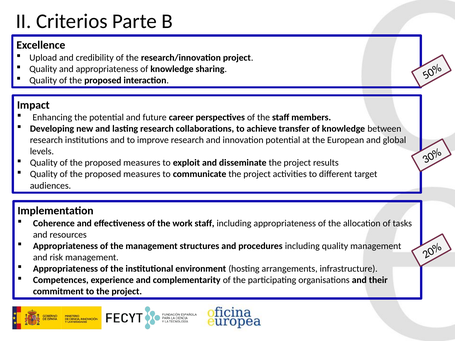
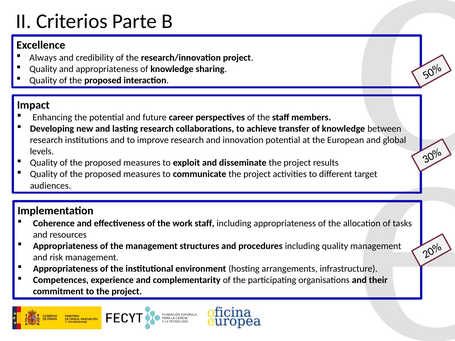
Upload: Upload -> Always (43, 58)
